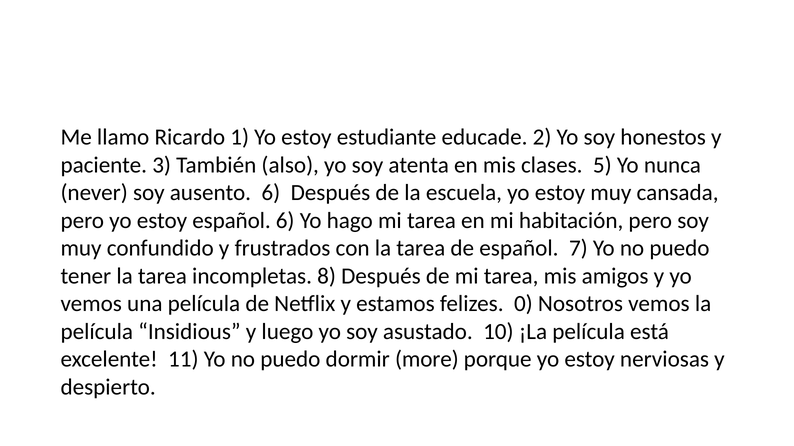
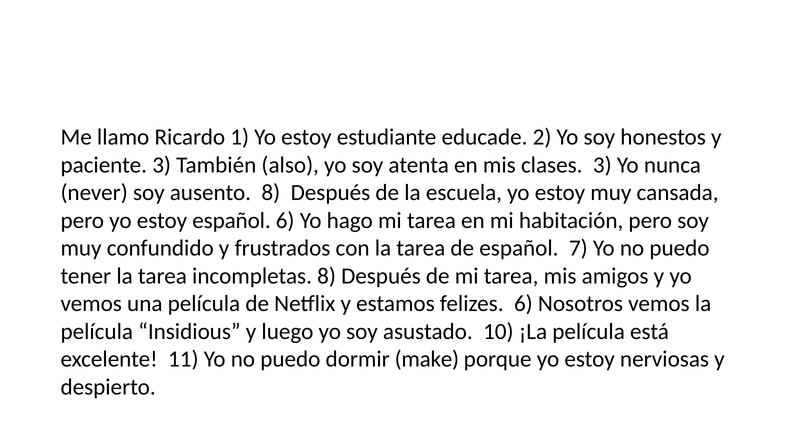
clases 5: 5 -> 3 (602, 165)
ausento 6: 6 -> 8 (271, 193)
felizes 0: 0 -> 6 (523, 304)
more: more -> make (427, 360)
